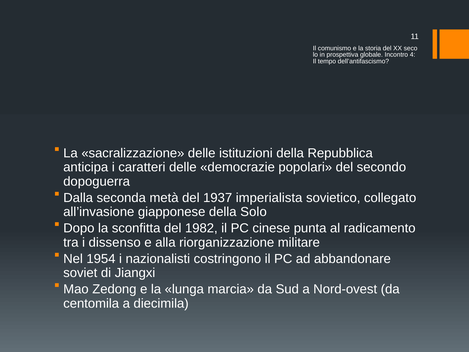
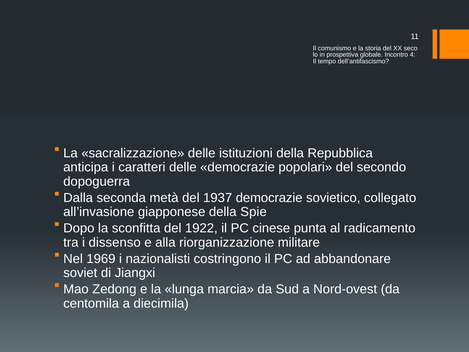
1937 imperialista: imperialista -> democrazie (269, 198)
Solo: Solo -> Spie (254, 212)
1982: 1982 -> 1922 (201, 228)
1954: 1954 -> 1969 (101, 259)
